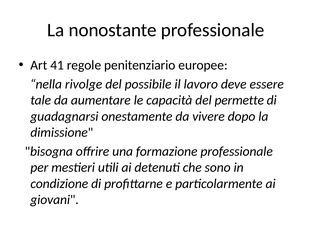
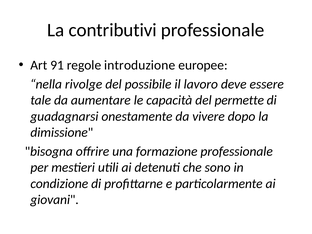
nonostante: nonostante -> contributivi (113, 30)
41: 41 -> 91 (57, 65)
penitenziario: penitenziario -> introduzione (140, 65)
